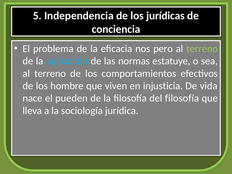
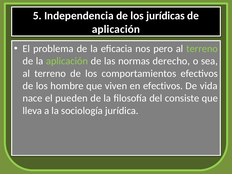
conciencia: conciencia -> aplicación (116, 29)
aplicación colour: light blue -> light green (67, 61)
estatuye: estatuye -> derecho (171, 61)
en injusticia: injusticia -> efectivos (163, 86)
del filosofía: filosofía -> consiste (182, 98)
